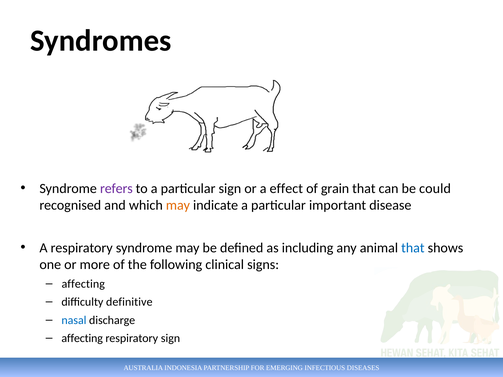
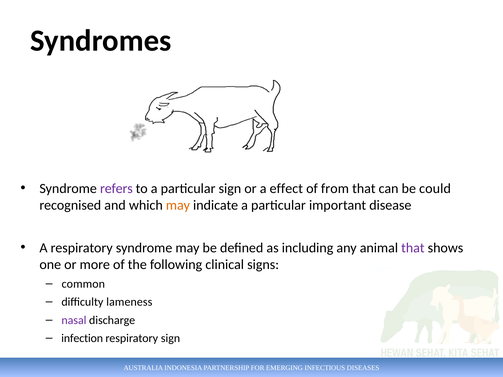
grain: grain -> from (335, 189)
that colour: blue -> purple (413, 248)
affecting: affecting -> common (83, 284)
definitive: definitive -> lameness (129, 302)
nasal colour: blue -> purple (74, 320)
affecting: affecting -> infection (82, 338)
